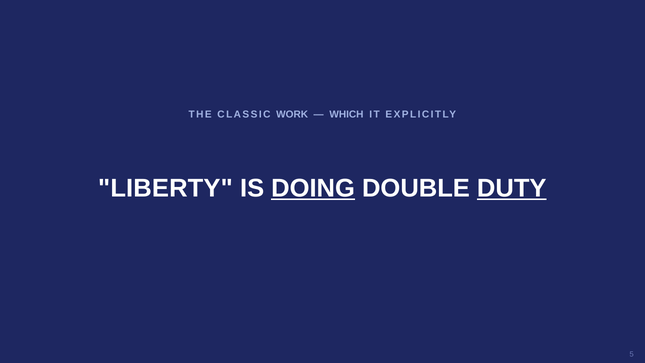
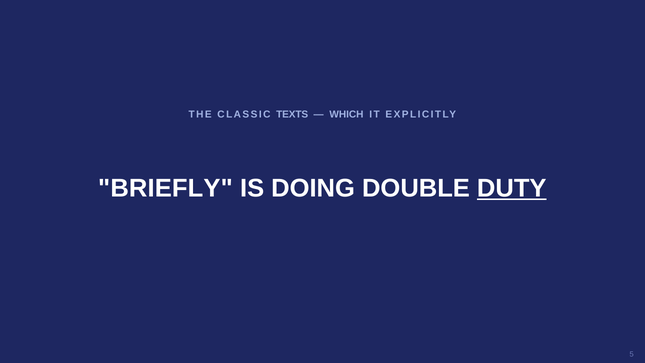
WORK: WORK -> TEXTS (292, 114)
LIBERTY: LIBERTY -> BRIEFLY (165, 188)
DOING underline: present -> none (313, 188)
